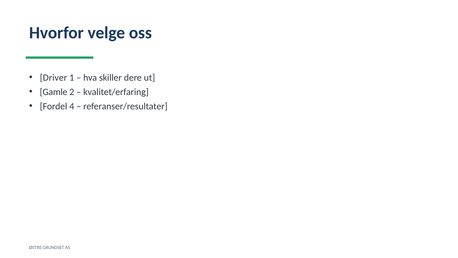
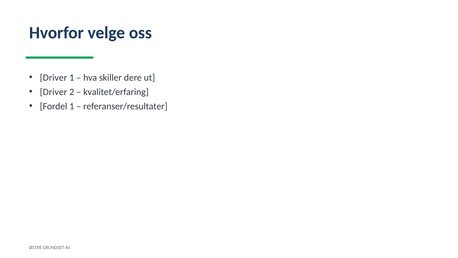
Gamle: Gamle -> Driver (54, 92)
Fordel 4: 4 -> 1 (72, 106)
